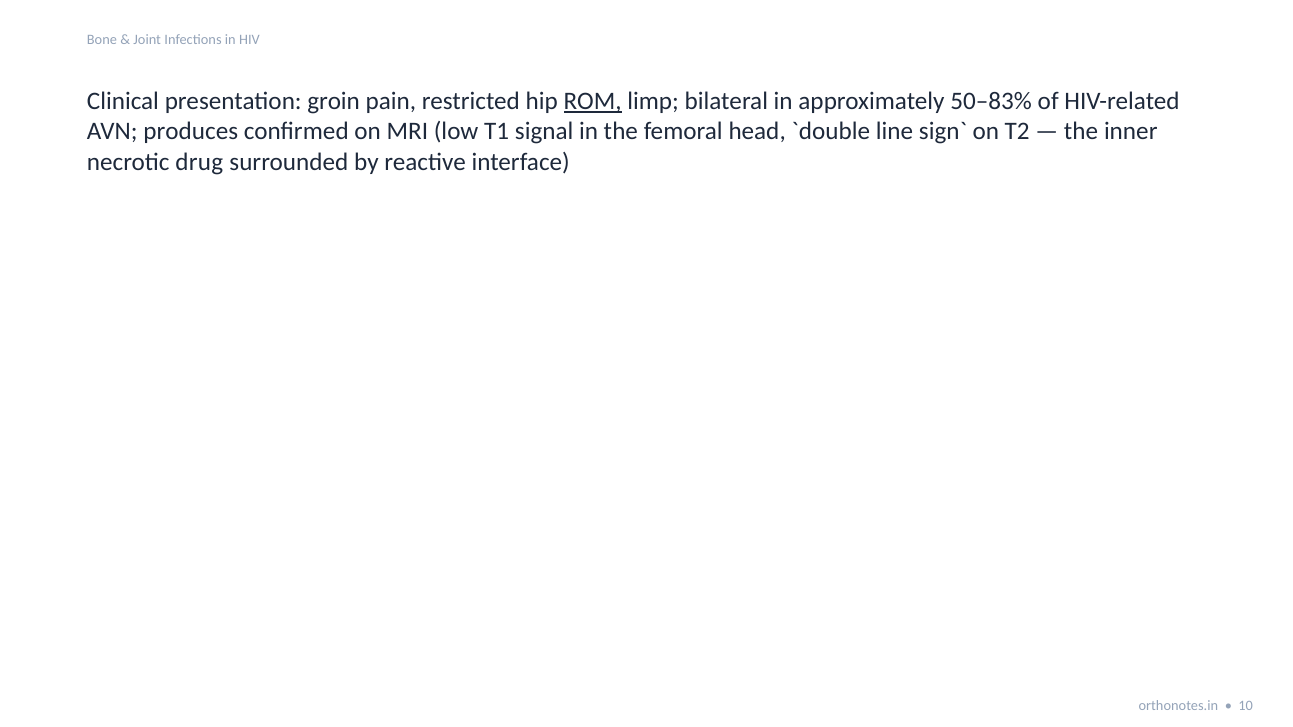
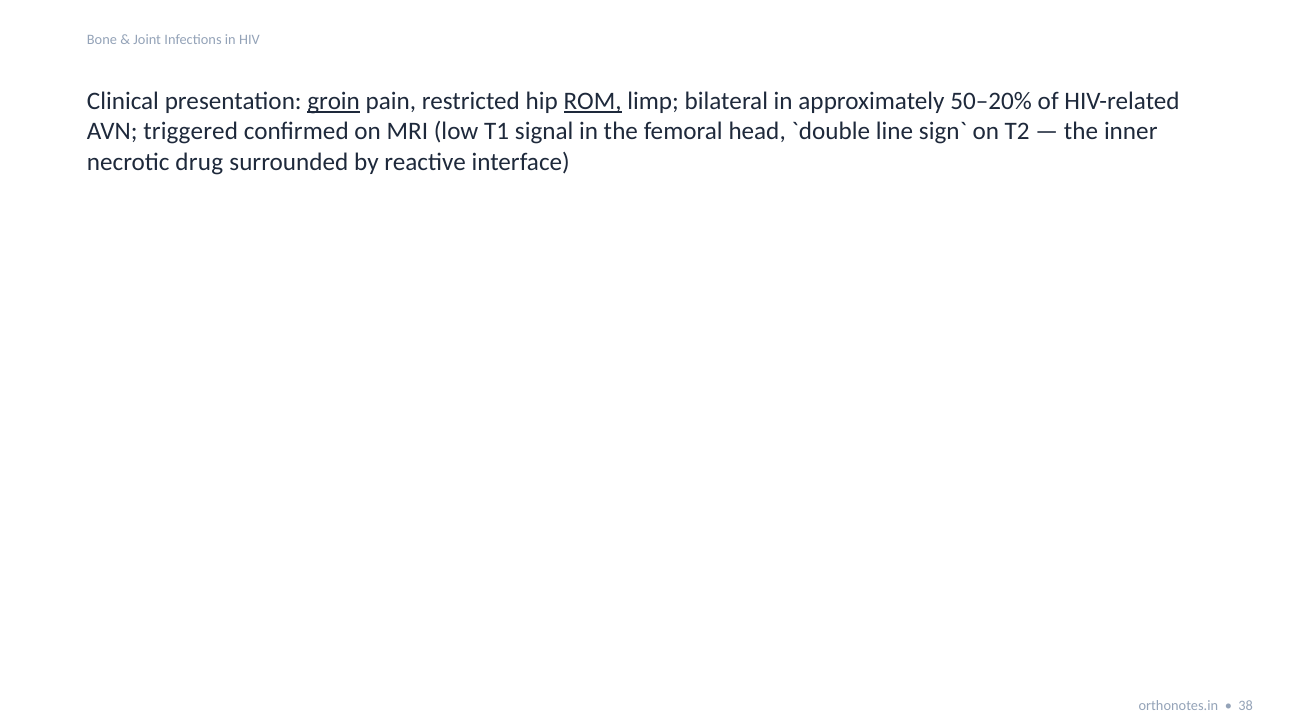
groin underline: none -> present (334, 101)
50–83%: 50–83% -> 50–20% (991, 101)
produces: produces -> triggered (191, 132)
10: 10 -> 38 (1246, 706)
